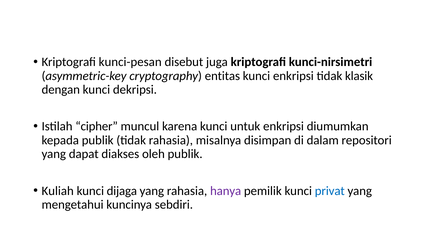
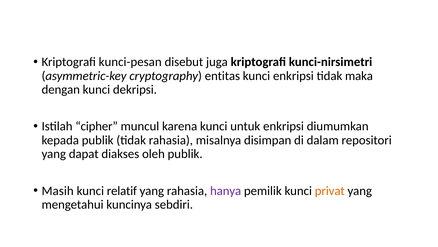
klasik: klasik -> maka (359, 76)
Kuliah: Kuliah -> Masih (58, 190)
dijaga: dijaga -> relatif (122, 190)
privat colour: blue -> orange (330, 190)
